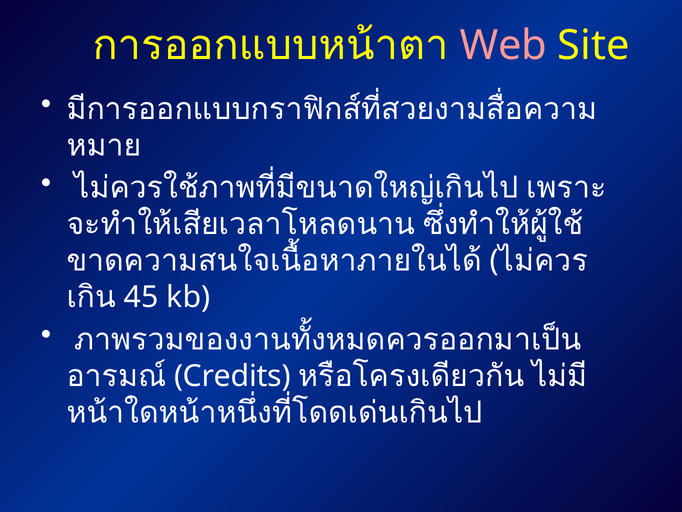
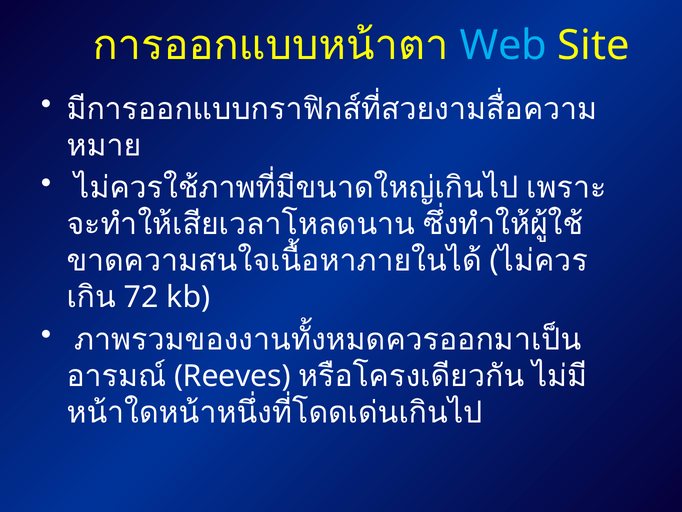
Web colour: pink -> light blue (503, 46)
45: 45 -> 72 (141, 297)
Credits: Credits -> Reeves (232, 376)
